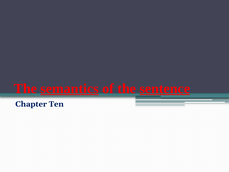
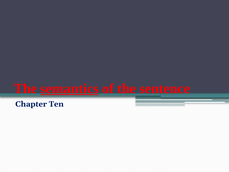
sentence underline: present -> none (165, 88)
